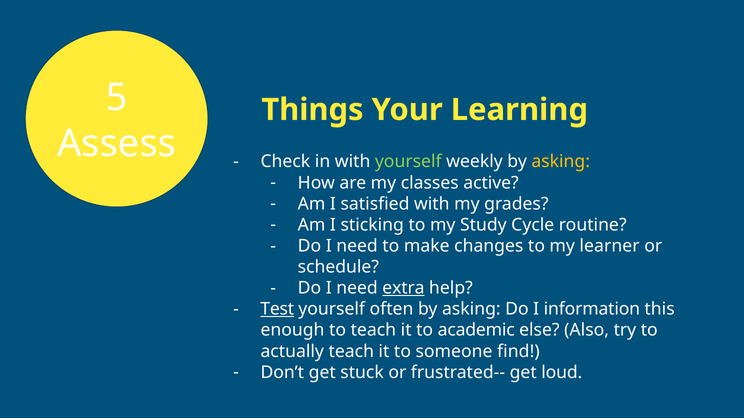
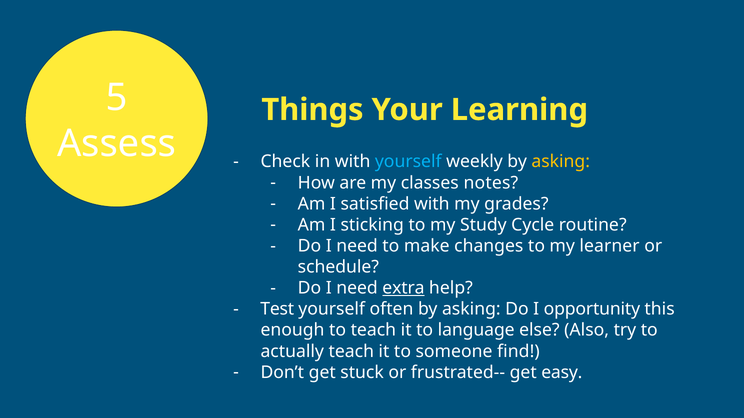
yourself colour: light green -> light blue (408, 162)
active: active -> notes (491, 183)
Test underline: present -> none (277, 309)
information: information -> opportunity (592, 309)
academic: academic -> language (476, 331)
loud: loud -> easy (562, 373)
